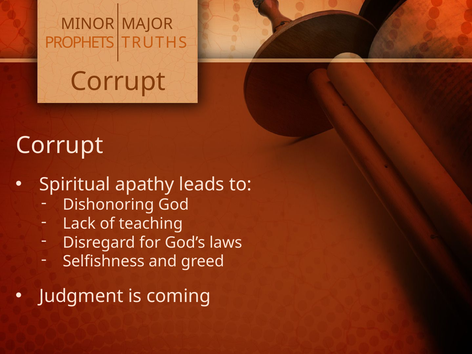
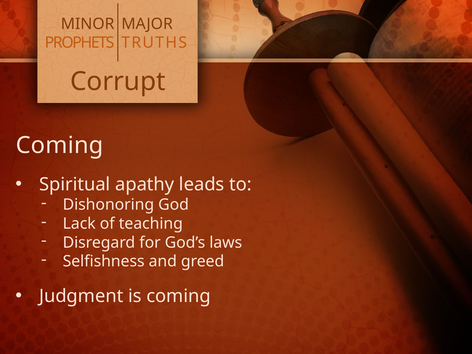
Corrupt: Corrupt -> Coming (60, 146)
